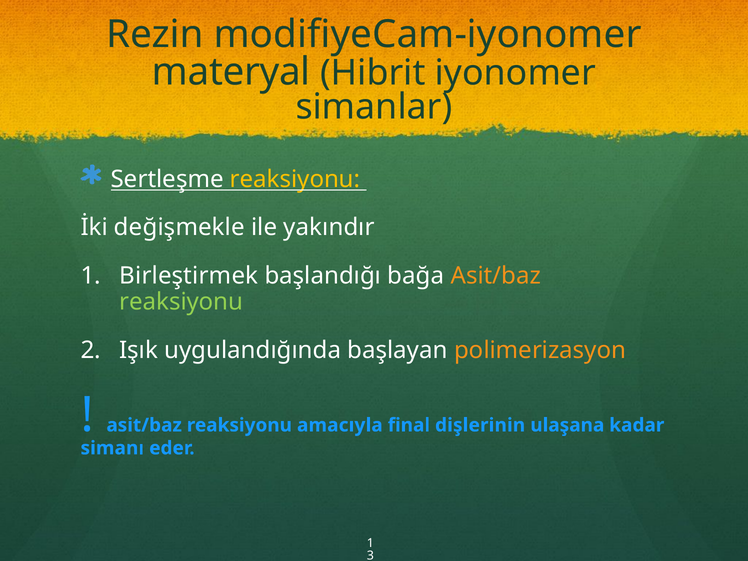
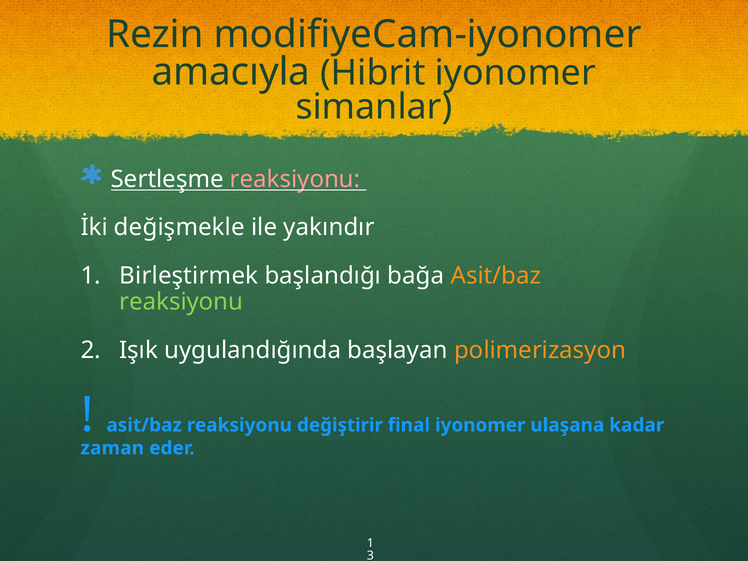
materyal: materyal -> amacıyla (231, 72)
reaksiyonu colour: yellow -> pink (295, 179)
amacıyla: amacıyla -> değiştirir (340, 425)
final dişlerinin: dişlerinin -> iyonomer (480, 425)
simanı: simanı -> zaman (112, 448)
